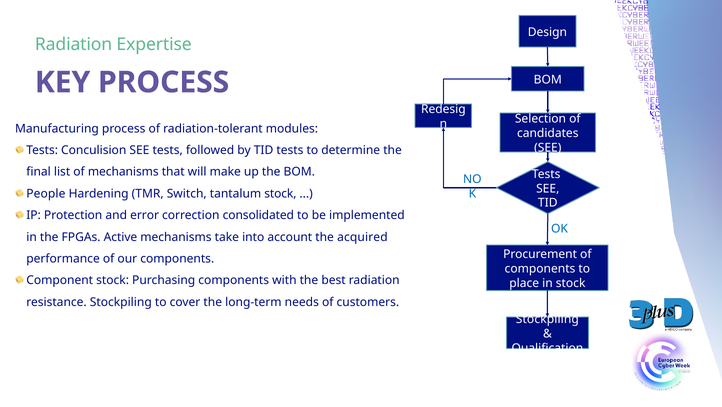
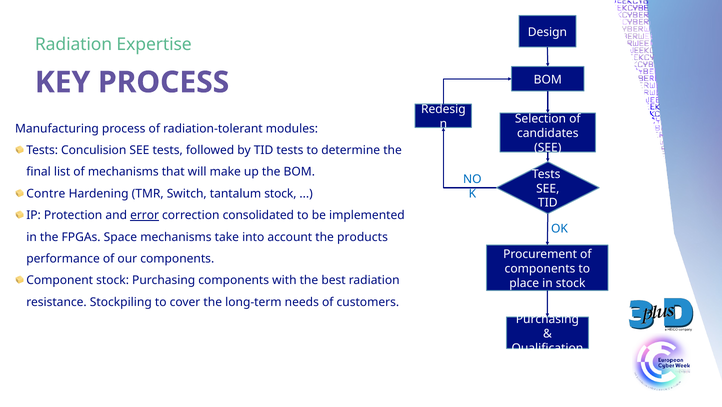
People: People -> Contre (46, 193)
error underline: none -> present (145, 215)
Active: Active -> Space (120, 237)
acquired: acquired -> products (362, 237)
Stockpiling: Stockpiling -> Purchasing (547, 319)
